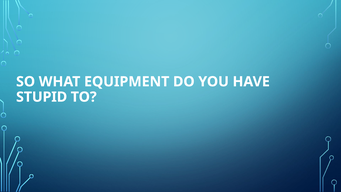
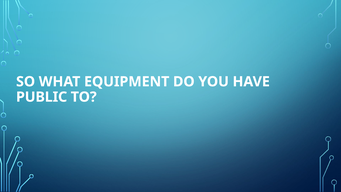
STUPID: STUPID -> PUBLIC (42, 97)
